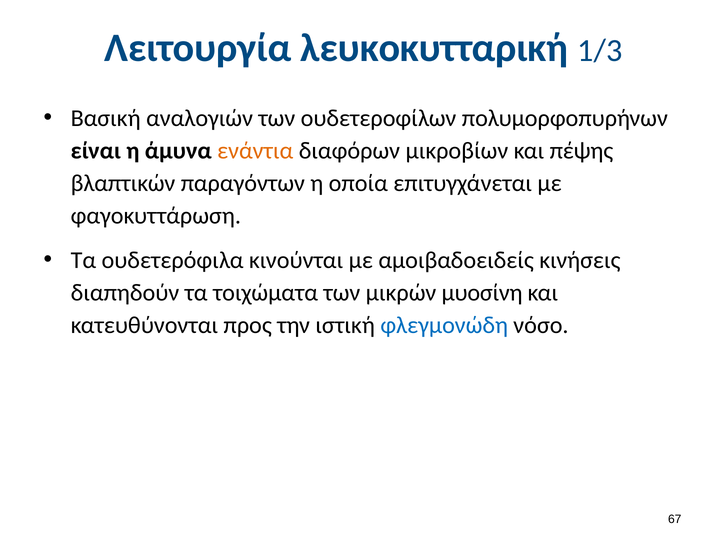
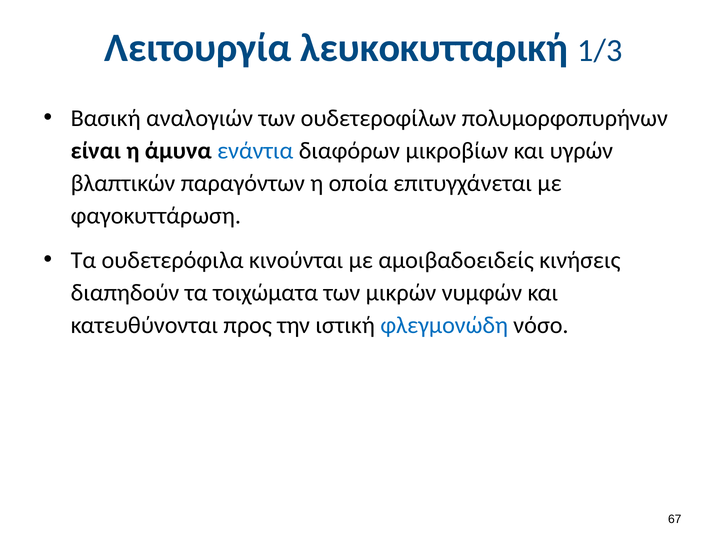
ενάντια colour: orange -> blue (255, 151)
πέψης: πέψης -> υγρών (581, 151)
μυοσίνη: μυοσίνη -> νυμφών (482, 292)
